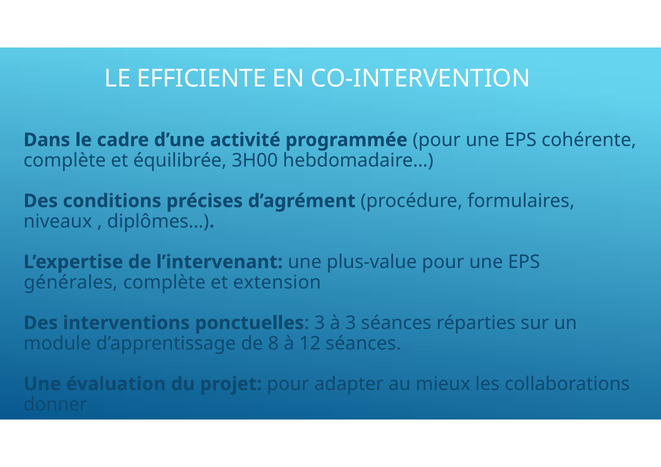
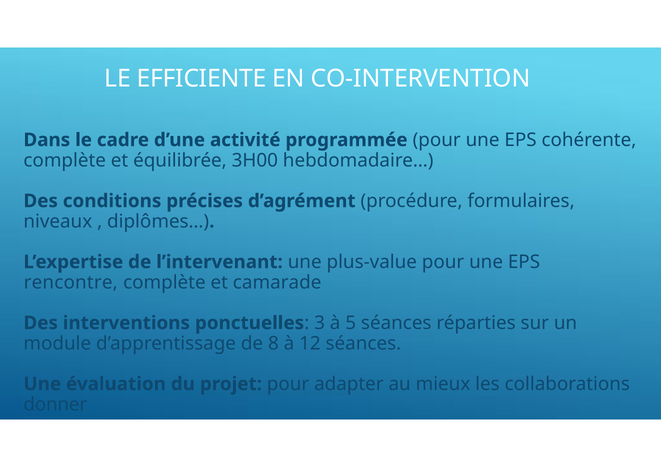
générales: générales -> rencontre (71, 282)
extension: extension -> camarade (277, 282)
à 3: 3 -> 5 (351, 323)
